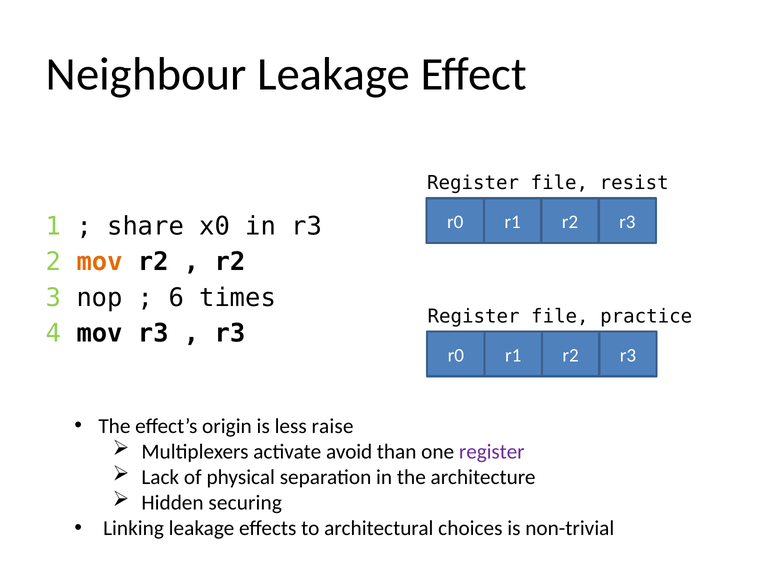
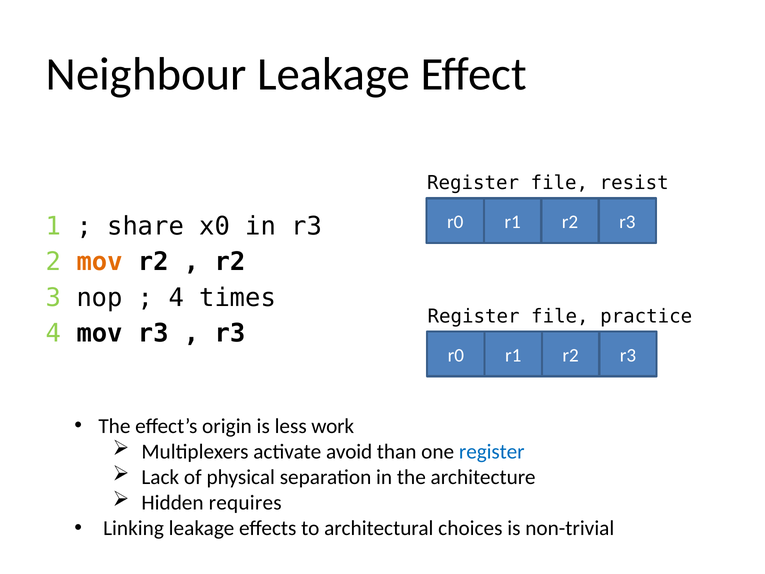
6: 6 -> 4 (176, 298)
raise: raise -> work (333, 426)
register colour: purple -> blue (492, 452)
securing: securing -> requires (245, 503)
